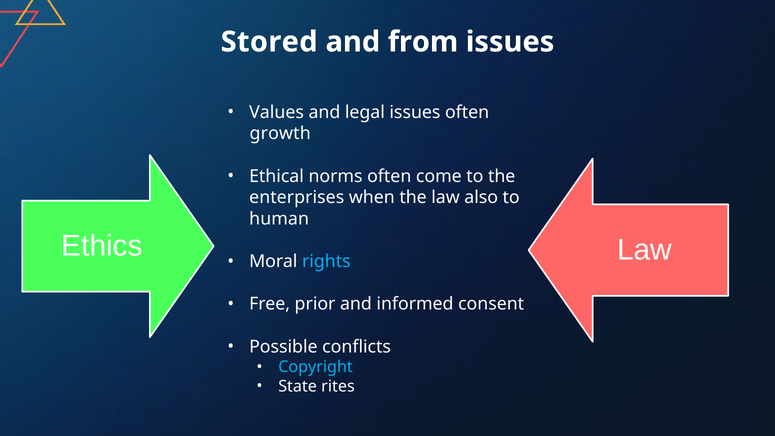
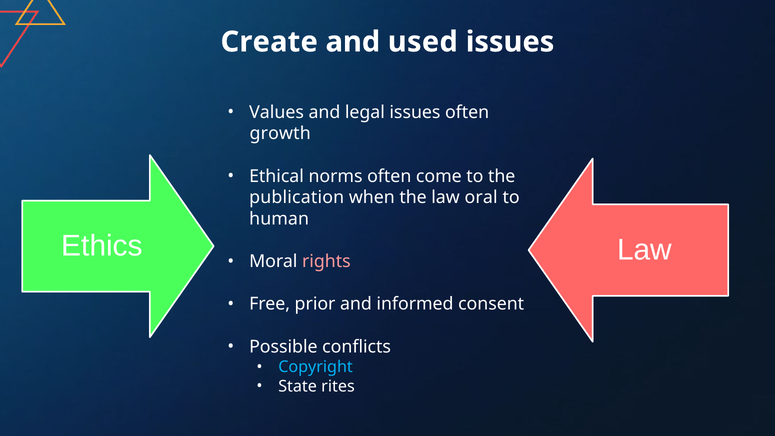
Stored: Stored -> Create (269, 42)
from: from -> used (423, 42)
enterprises: enterprises -> publication (297, 198)
also: also -> oral (481, 198)
rights colour: light blue -> pink (326, 261)
